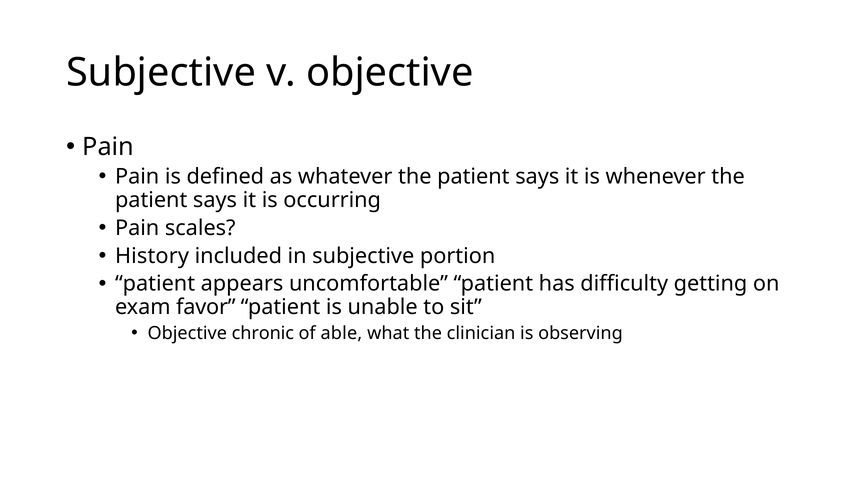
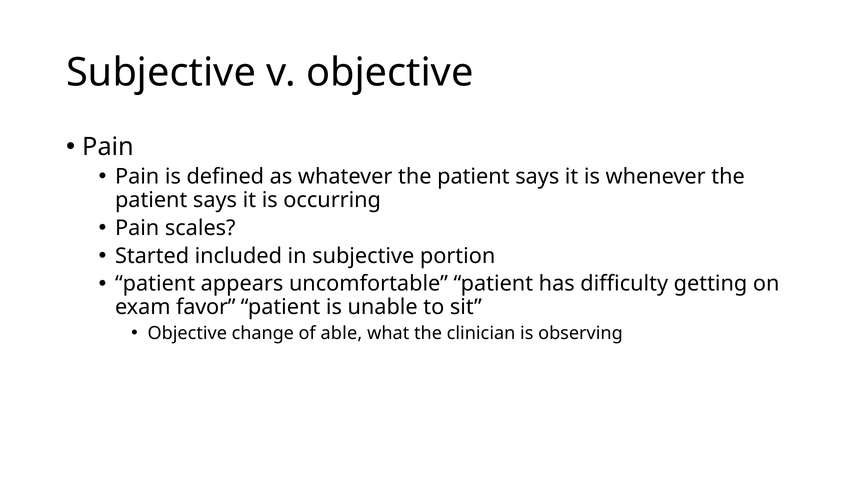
History: History -> Started (152, 256)
chronic: chronic -> change (263, 333)
